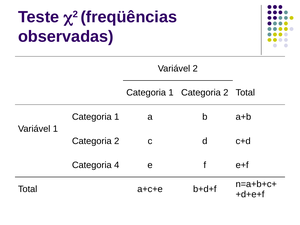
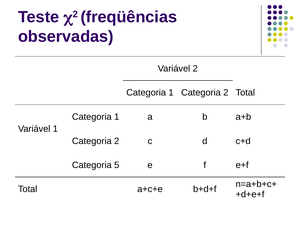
4: 4 -> 5 (117, 165)
